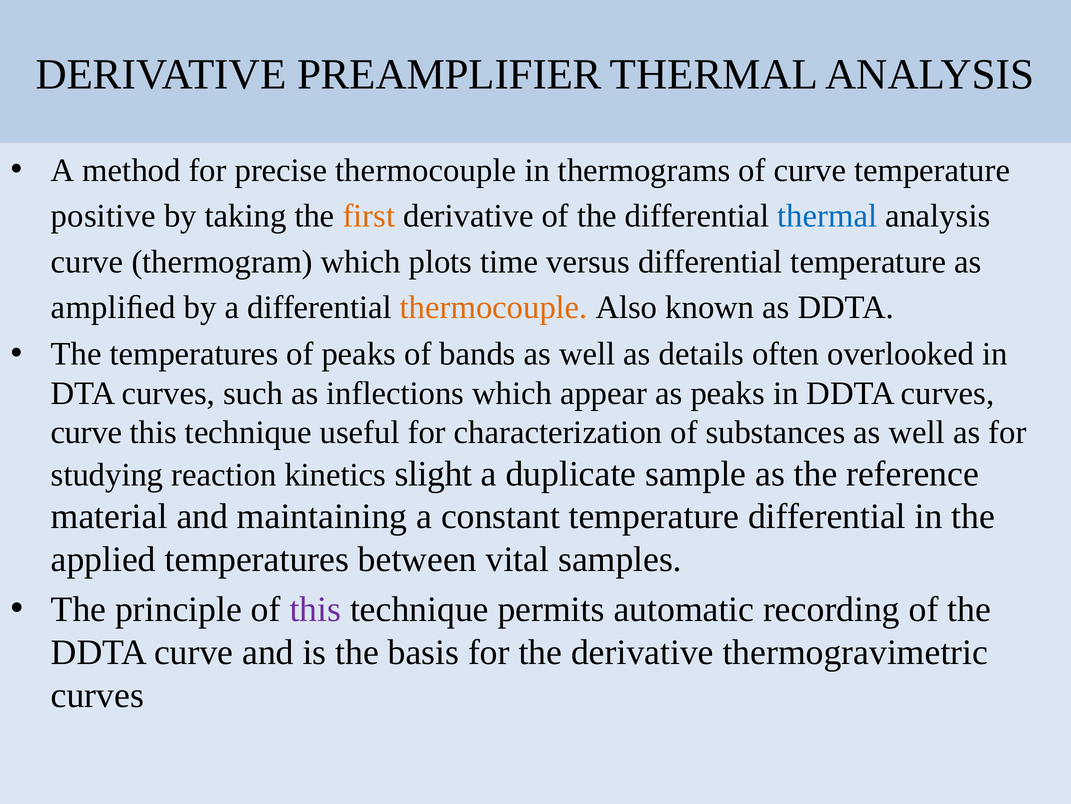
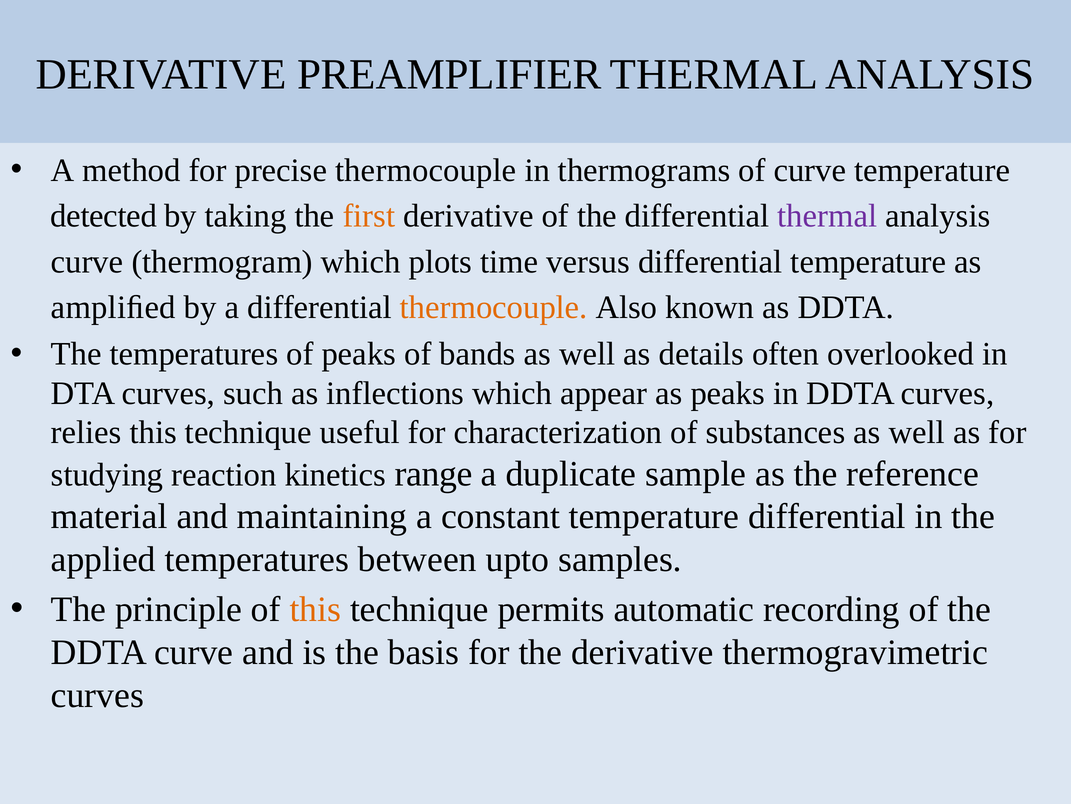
positive: positive -> detected (104, 216)
thermal colour: blue -> purple (827, 216)
curve: curve -> relies (86, 432)
slight: slight -> range (433, 473)
vital: vital -> upto (517, 559)
this colour: purple -> orange (315, 609)
